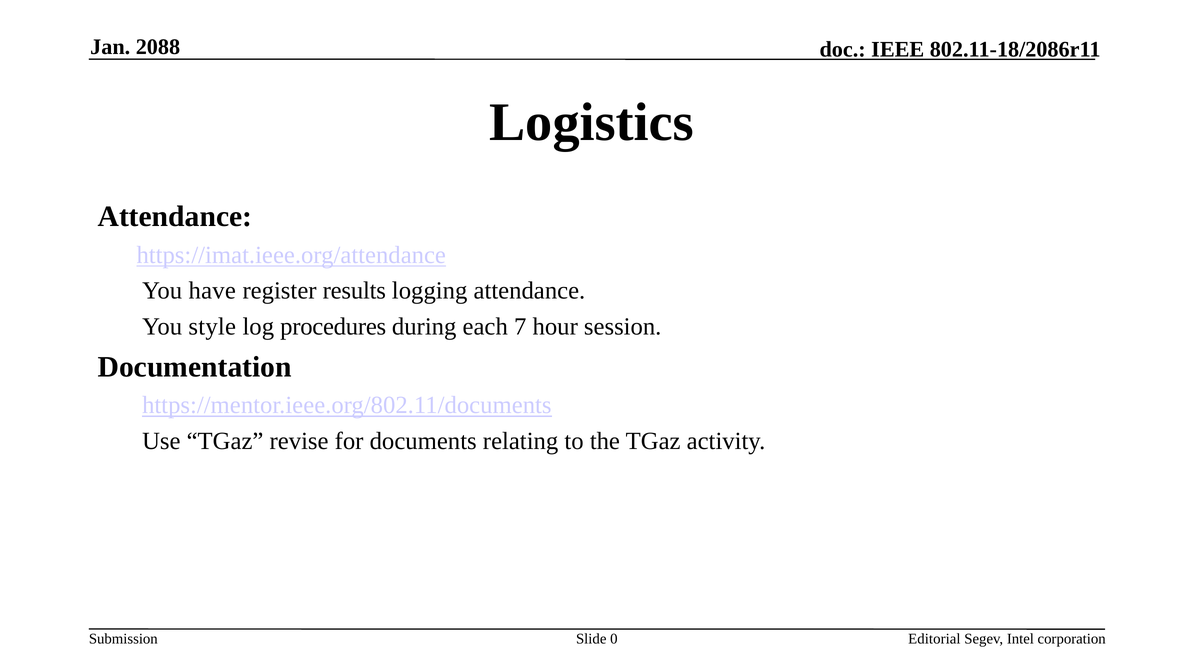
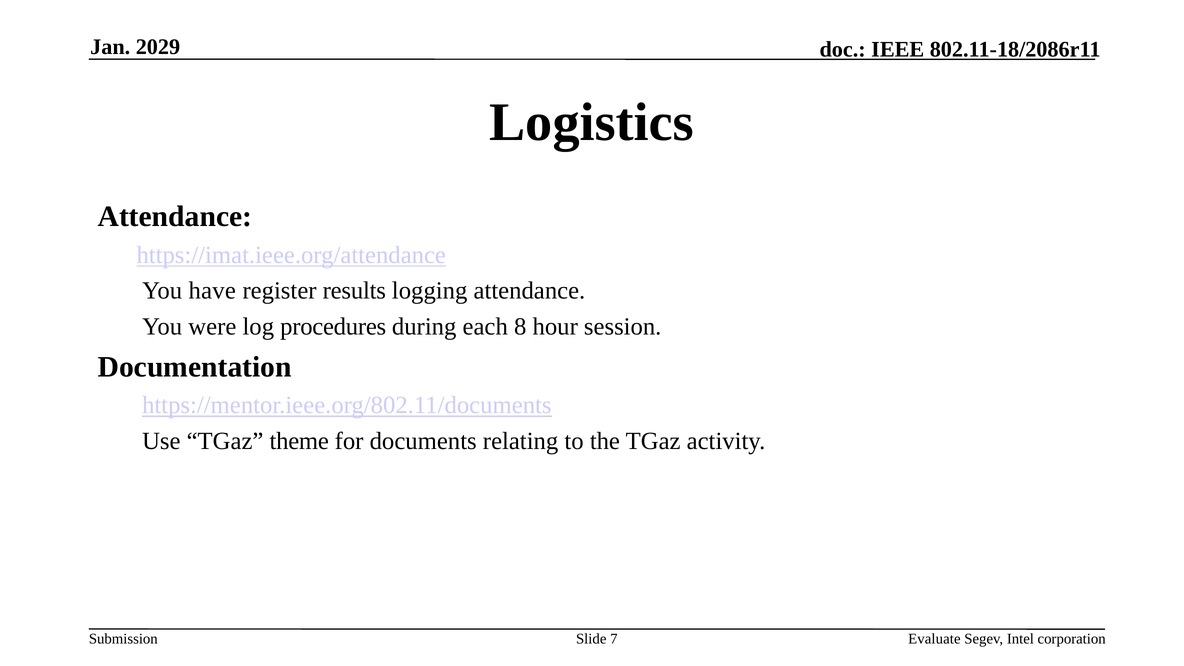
2088: 2088 -> 2029 (158, 47)
style: style -> were (212, 327)
7: 7 -> 8 (520, 327)
revise: revise -> theme (299, 441)
0: 0 -> 7 (614, 639)
Editorial: Editorial -> Evaluate (934, 639)
